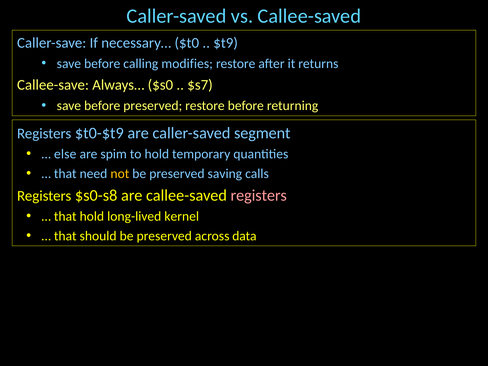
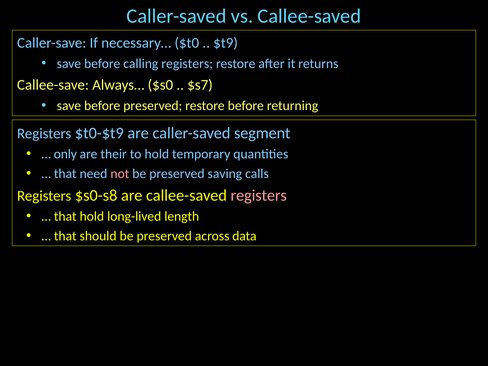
calling modifies: modifies -> registers (187, 64)
else: else -> only (65, 154)
spim: spim -> their (114, 154)
not colour: yellow -> pink (120, 174)
kernel: kernel -> length (182, 216)
